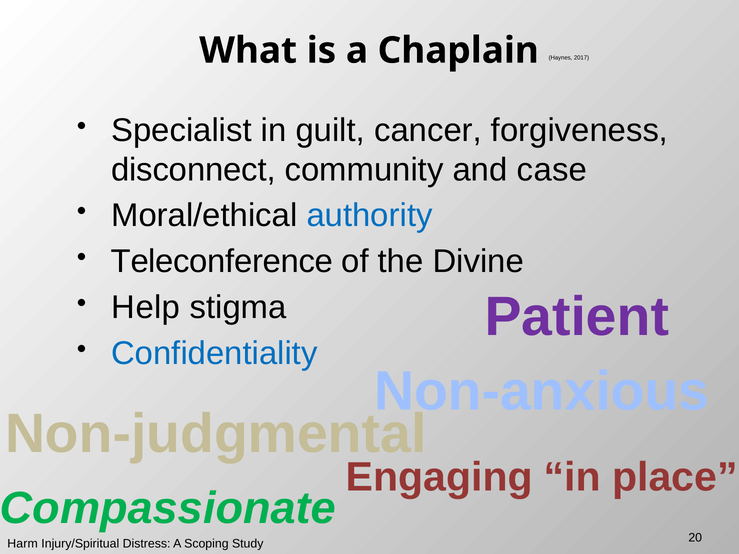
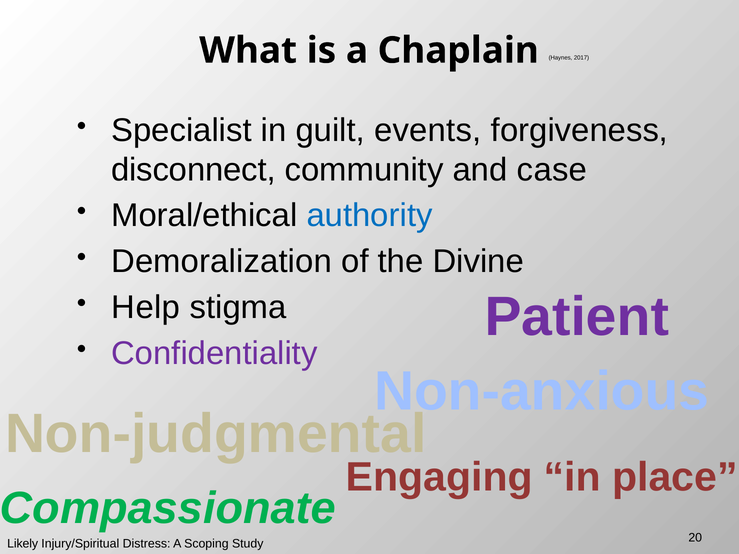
cancer: cancer -> events (428, 130)
Teleconference: Teleconference -> Demoralization (222, 262)
Confidentiality colour: blue -> purple (214, 354)
Harm: Harm -> Likely (23, 544)
